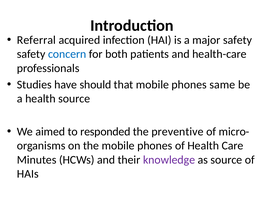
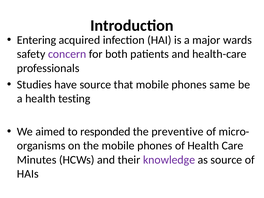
Referral: Referral -> Entering (37, 40)
major safety: safety -> wards (237, 40)
concern colour: blue -> purple (67, 54)
have should: should -> source (95, 85)
health source: source -> testing (74, 99)
